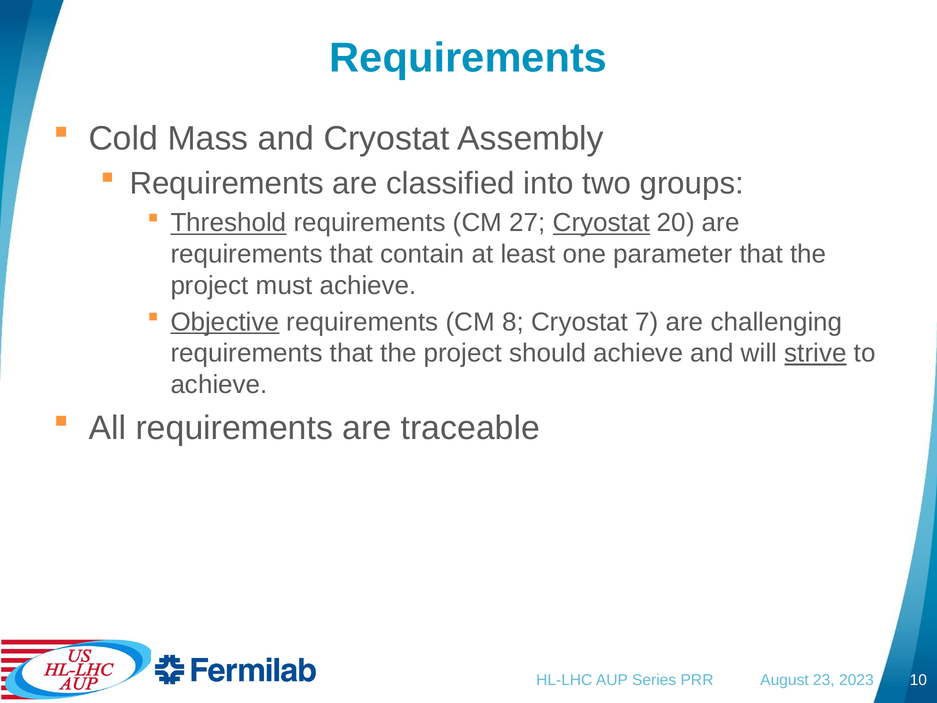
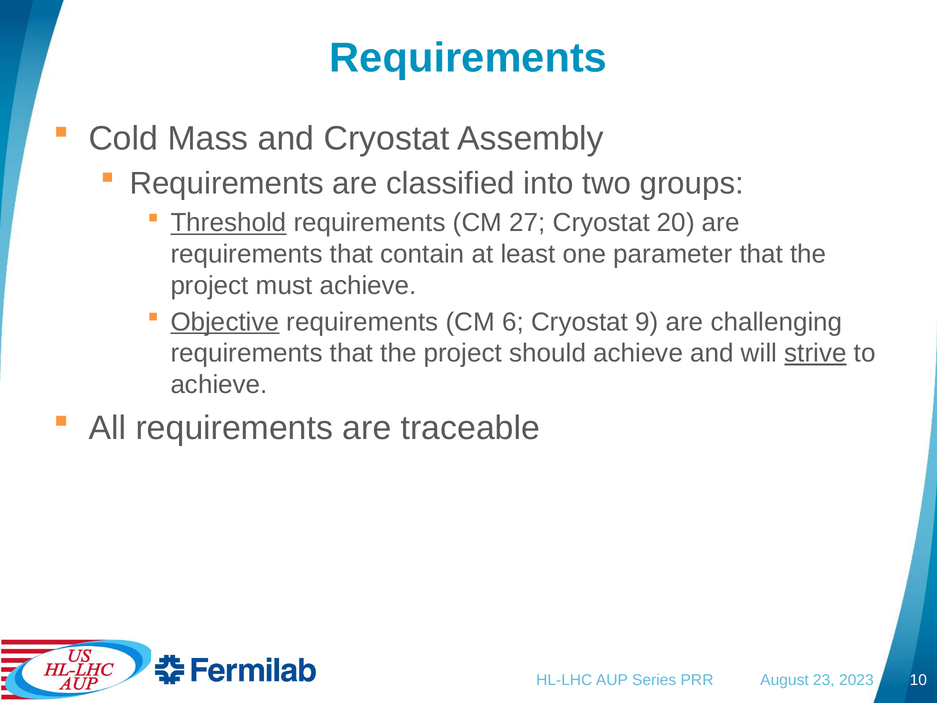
Cryostat underline: present -> none (601, 223)
8: 8 -> 6 (513, 322)
7: 7 -> 9 (647, 322)
